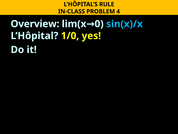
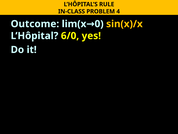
Overview: Overview -> Outcome (35, 24)
sin(x)/x colour: light blue -> yellow (124, 24)
1/0: 1/0 -> 6/0 (70, 36)
